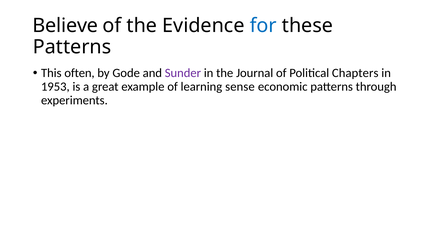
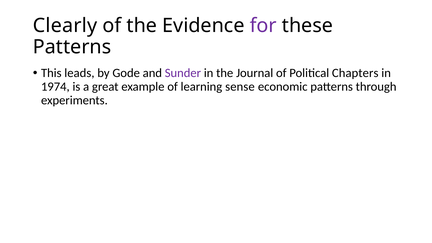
Believe: Believe -> Clearly (65, 26)
for colour: blue -> purple (263, 26)
often: often -> leads (79, 73)
1953: 1953 -> 1974 (55, 87)
